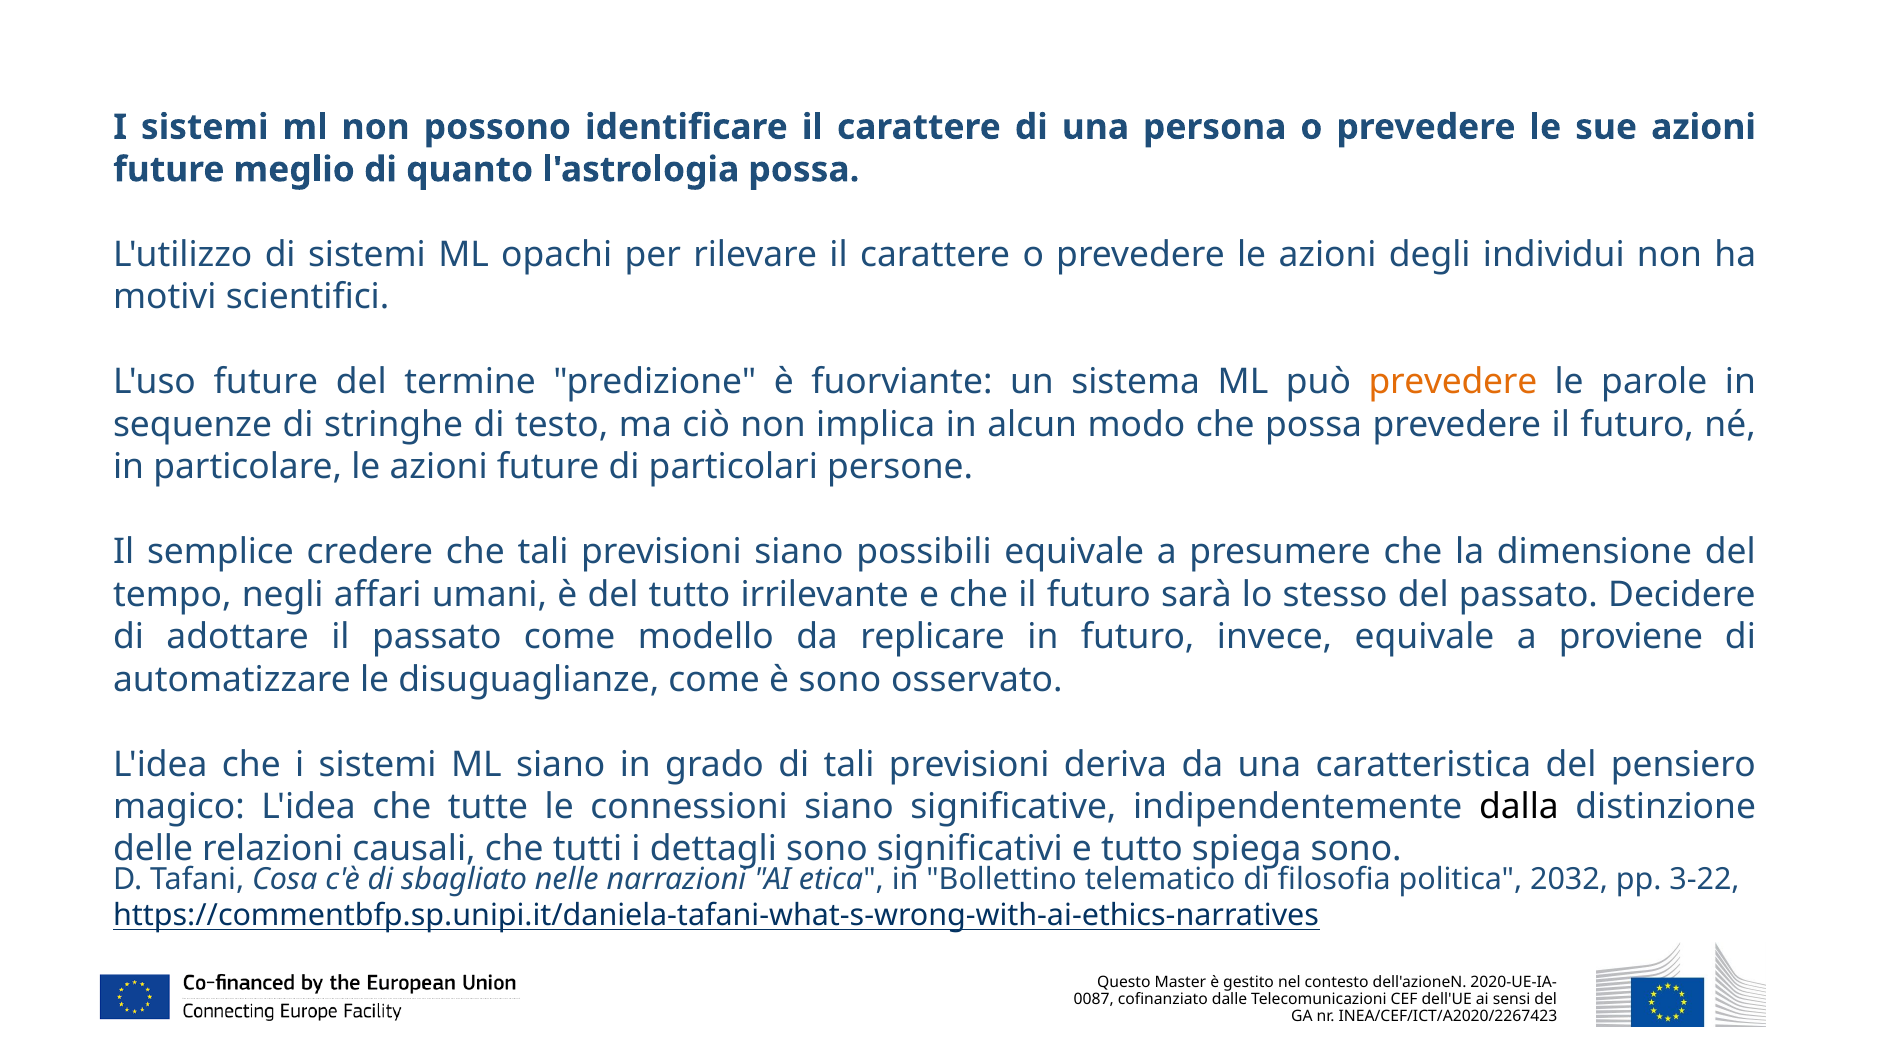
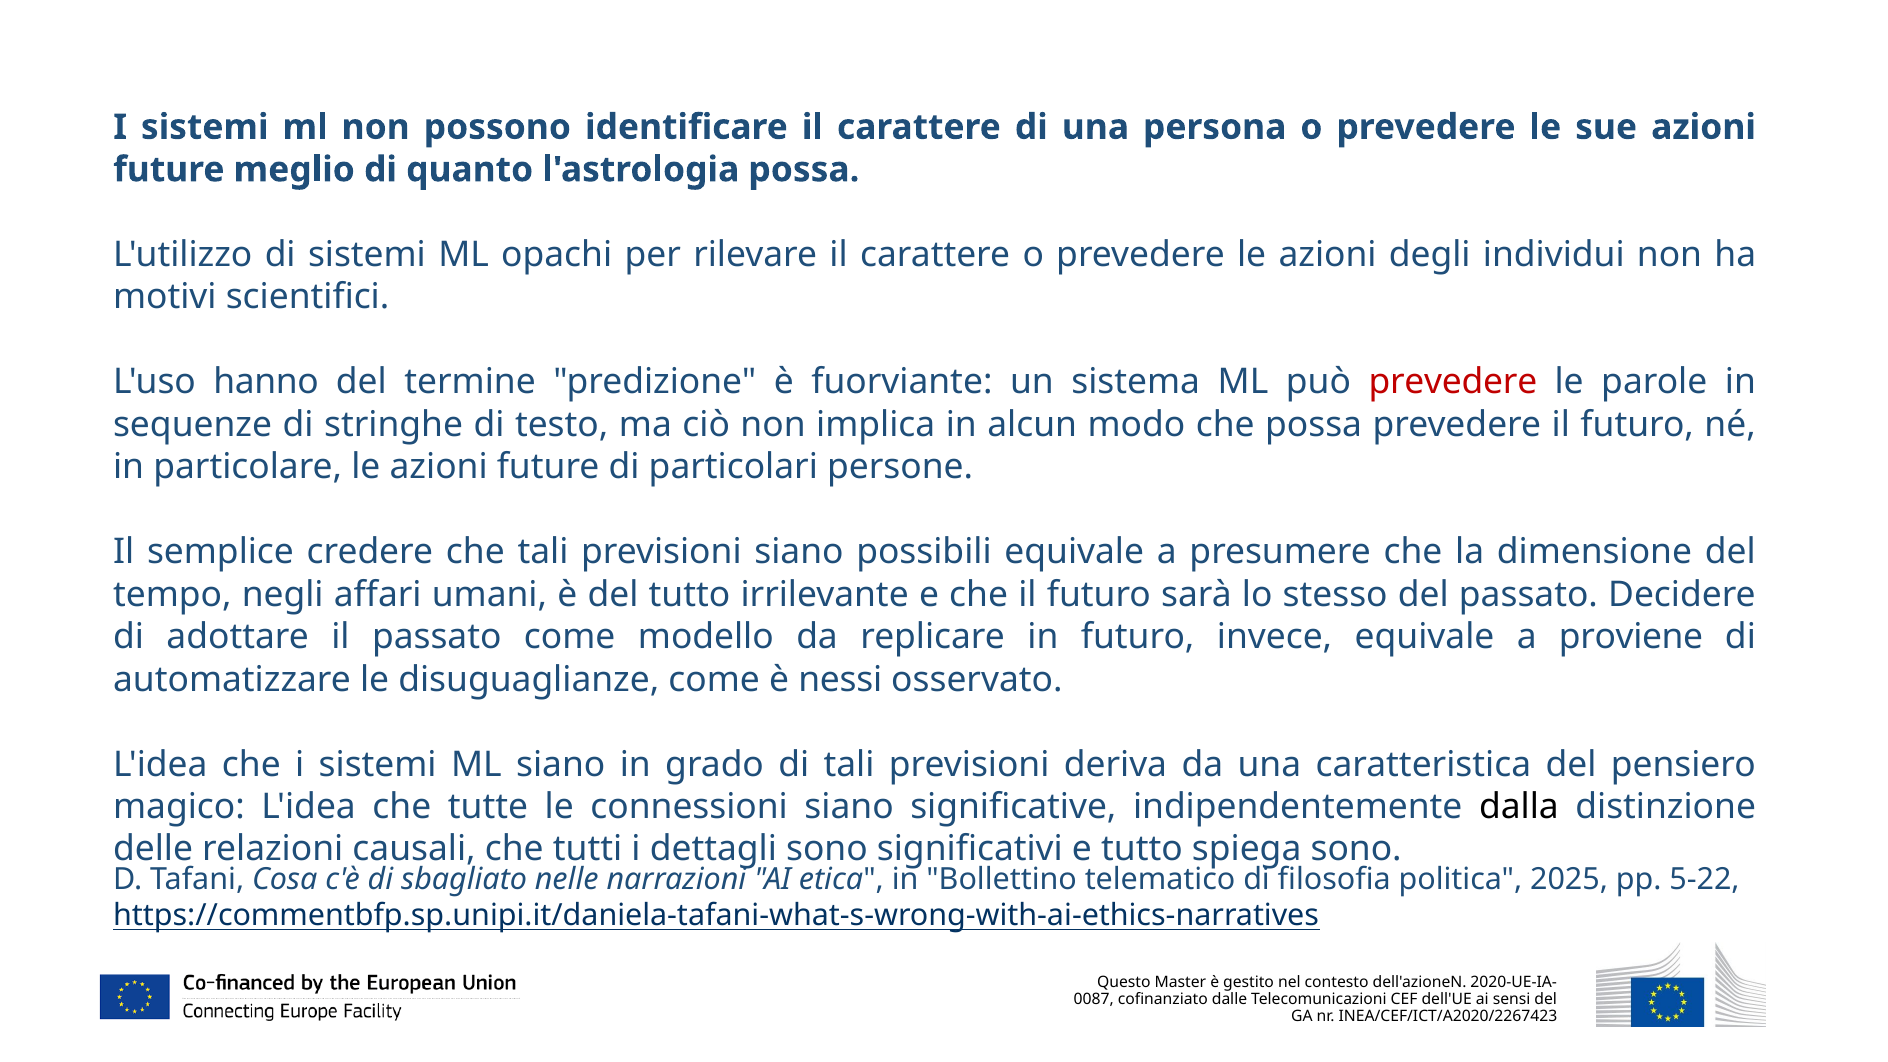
L'uso future: future -> hanno (266, 382)
prevedere colour: orange -> red (1453, 382)
è sono: sono -> nessi (840, 679)
2032: 2032 -> 2025 (1569, 879)
3-22: 3-22 -> 5-22 (1705, 879)
